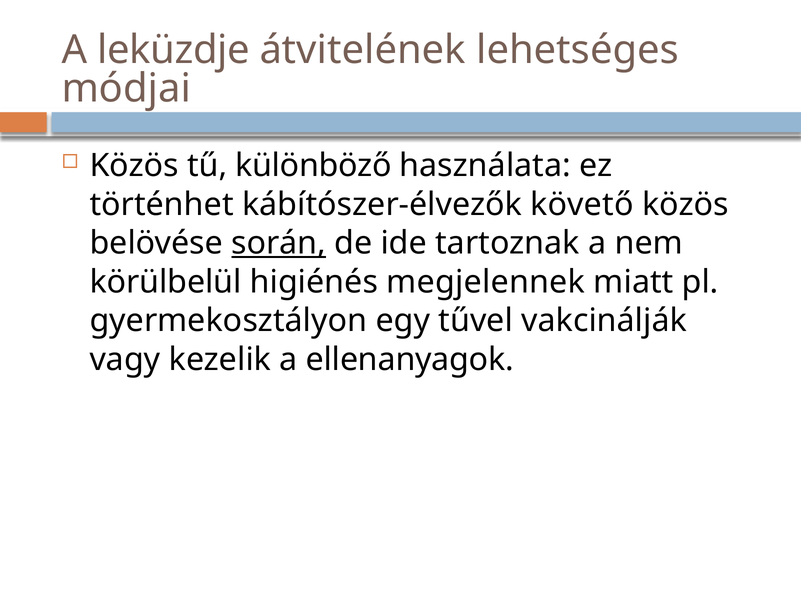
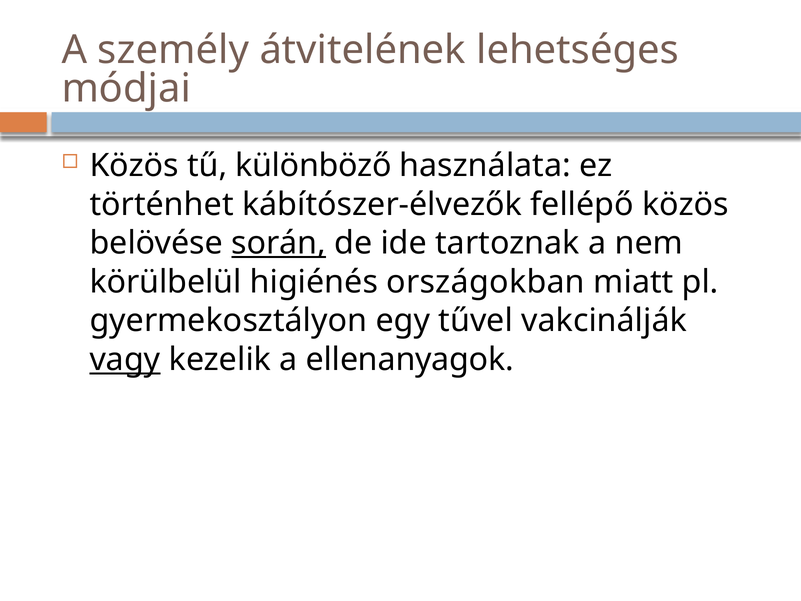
leküzdje: leküzdje -> személy (173, 50)
követő: követő -> fellépő (582, 204)
megjelennek: megjelennek -> országokban (486, 282)
vagy underline: none -> present (125, 359)
